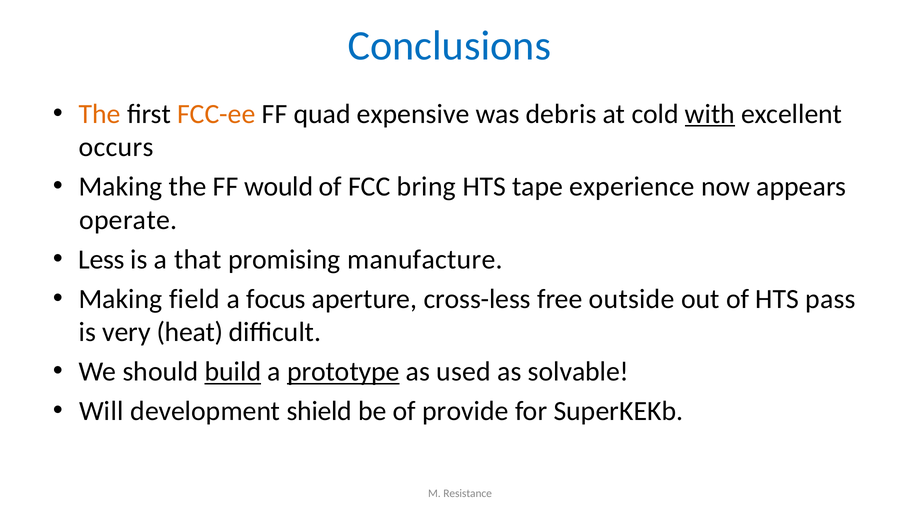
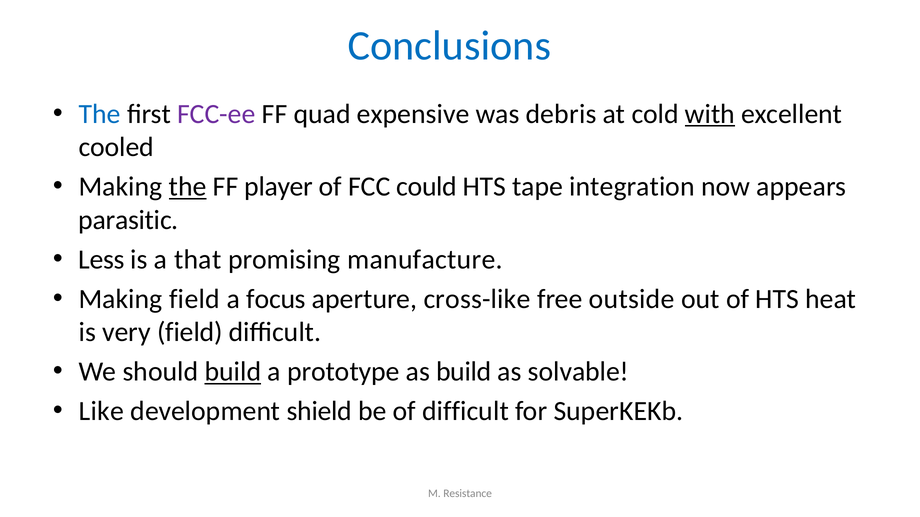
The colour: orange -> blue (100, 114)
FCC-ee colour: orange -> purple (216, 114)
occurs: occurs -> cooled (116, 147)
the underline: none -> present (188, 187)
would: would -> player (279, 187)
bring: bring -> could (427, 187)
experience: experience -> integration (632, 187)
operate: operate -> parasitic (128, 220)
cross-less: cross-less -> cross-like (477, 299)
pass: pass -> heat (831, 299)
very heat: heat -> field (190, 333)
prototype underline: present -> none (343, 372)
as used: used -> build (464, 372)
Will: Will -> Like (101, 412)
of provide: provide -> difficult (466, 412)
